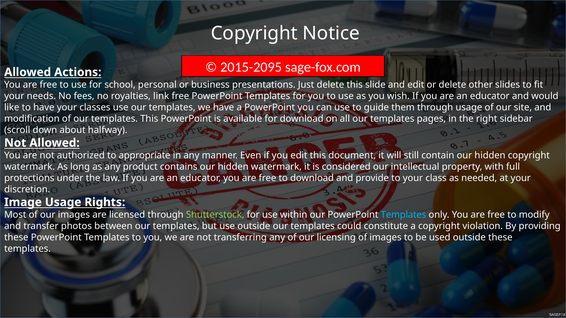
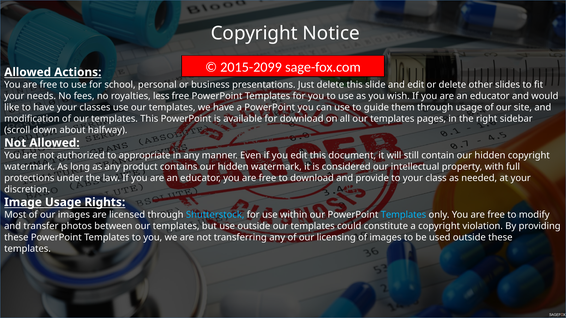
2015-2095: 2015-2095 -> 2015-2099 (251, 67)
link: link -> less (161, 96)
Shutterstock colour: light green -> light blue (215, 215)
